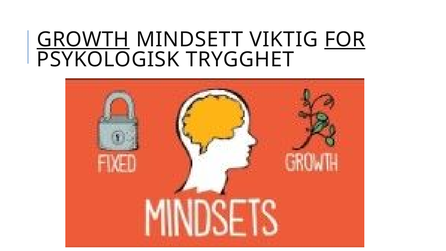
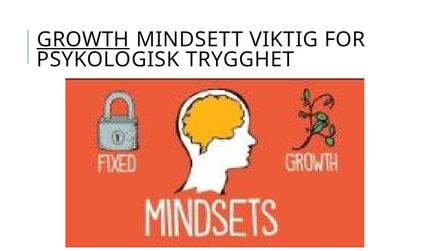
FOR underline: present -> none (345, 40)
